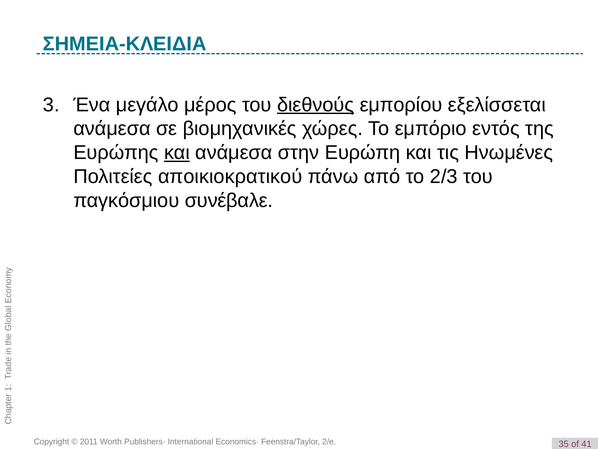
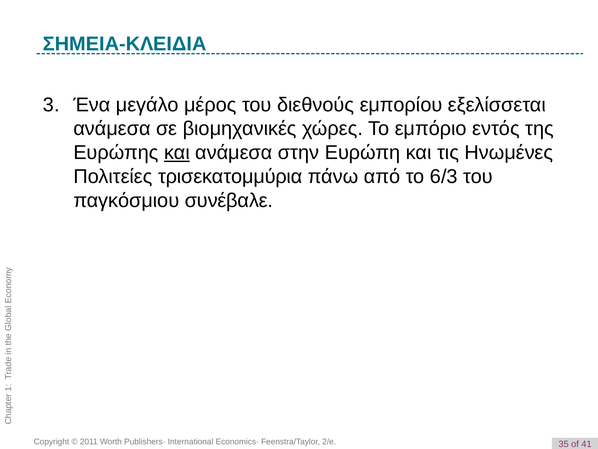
διεθνούς underline: present -> none (316, 105)
αποικιοκρατικού: αποικιοκρατικού -> τρισεκατομμύρια (230, 176)
2/3: 2/3 -> 6/3 (444, 176)
